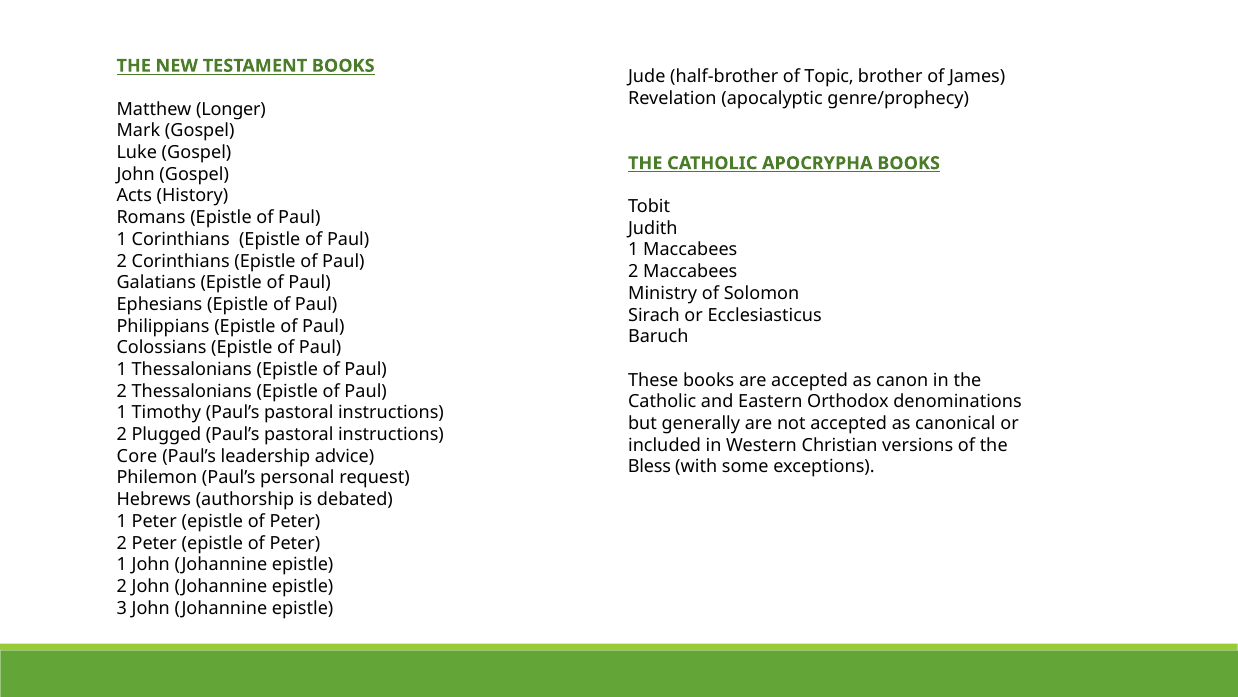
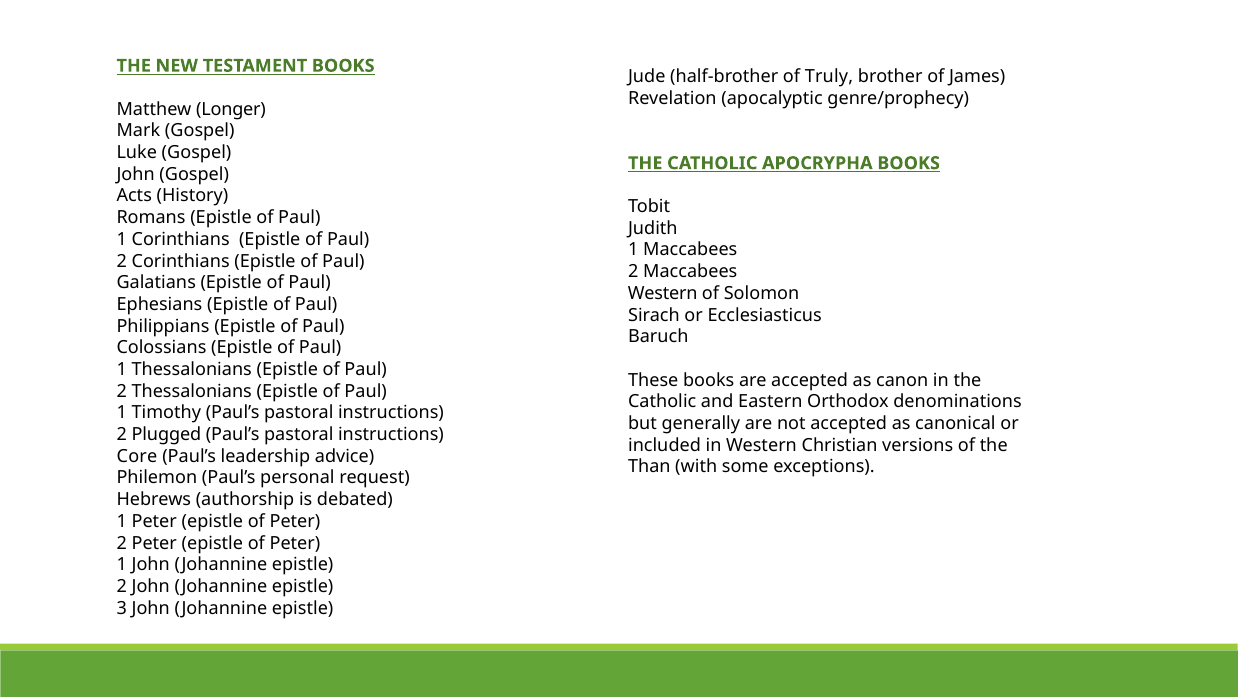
Topic: Topic -> Truly (829, 76)
Ministry: Ministry -> Western (663, 293)
Bless: Bless -> Than (649, 467)
